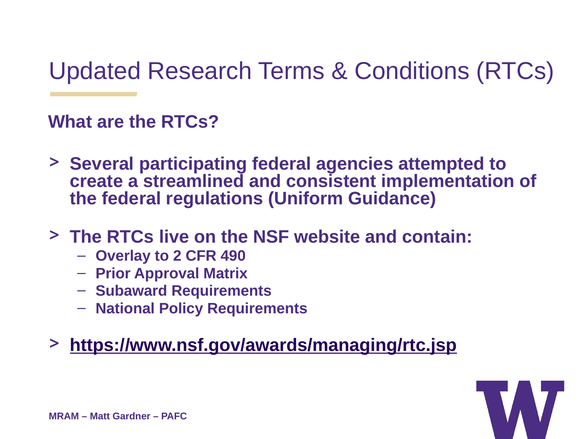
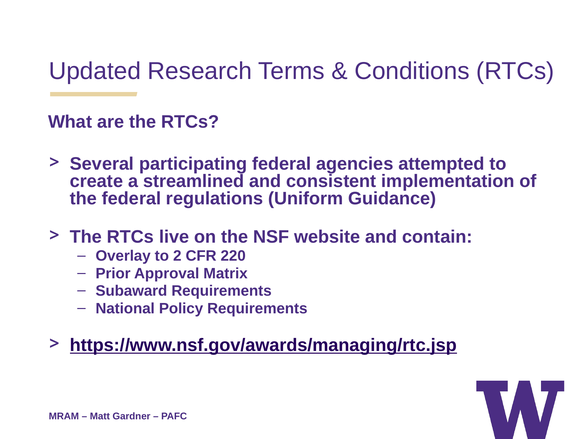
490: 490 -> 220 (233, 256)
